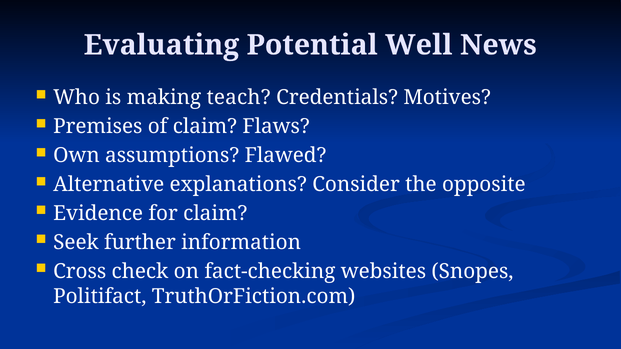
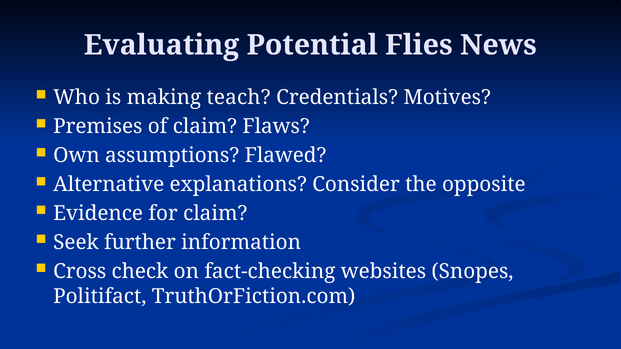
Well: Well -> Flies (419, 45)
